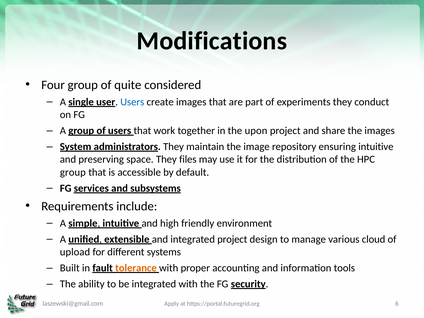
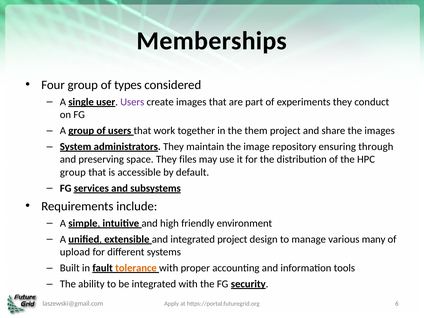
Modifications: Modifications -> Memberships (212, 41)
quite: quite -> types (128, 85)
Users colour: blue -> purple (132, 102)
upon: upon -> them (256, 131)
ensuring intuitive: intuitive -> through (376, 147)
cloud: cloud -> many (374, 239)
